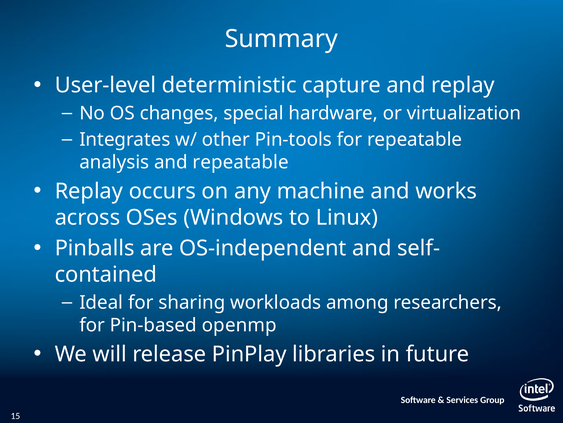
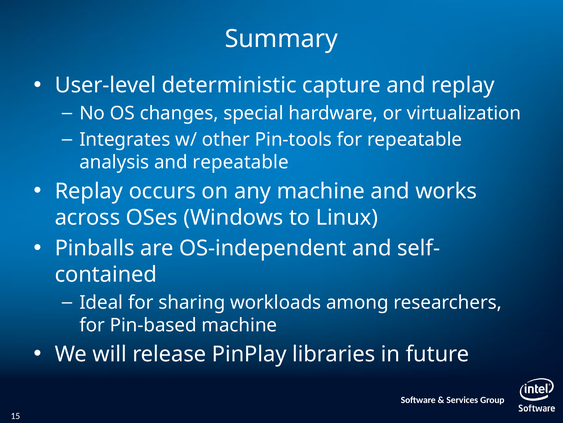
Pin-based openmp: openmp -> machine (239, 325)
